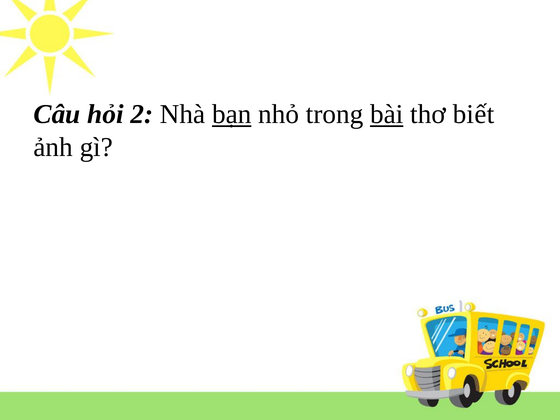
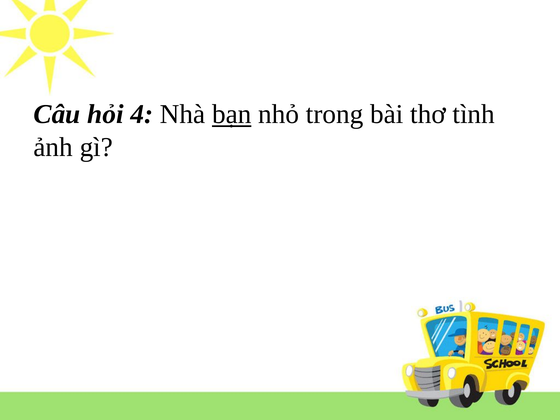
2: 2 -> 4 (142, 114)
bài underline: present -> none (387, 114)
biết: biết -> tình (474, 114)
